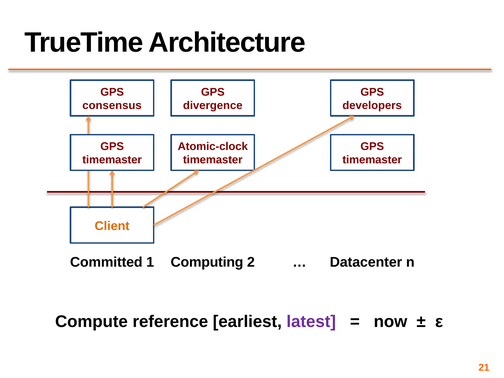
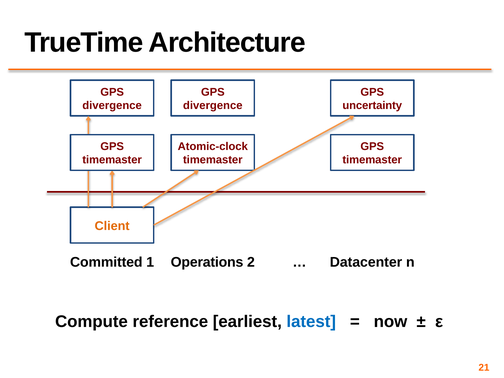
consensus: consensus -> divergence (112, 105)
developers: developers -> uncertainty (372, 105)
Computing: Computing -> Operations (207, 262)
latest colour: purple -> blue (311, 322)
